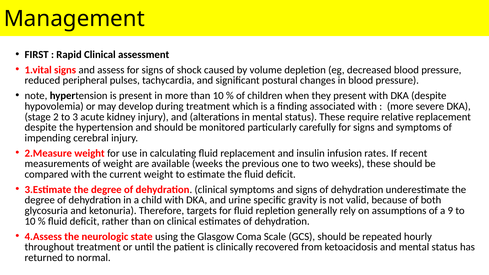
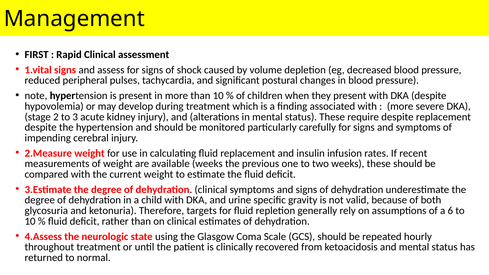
require relative: relative -> despite (397, 117)
9: 9 -> 6 (450, 211)
